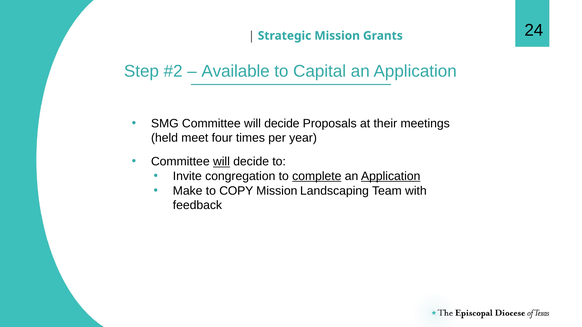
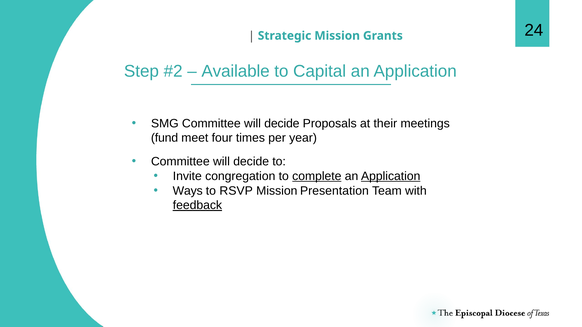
held: held -> fund (165, 138)
will underline: present -> none (221, 162)
Make: Make -> Ways (188, 191)
COPY: COPY -> RSVP (236, 191)
Landscaping: Landscaping -> Presentation (334, 191)
feedback underline: none -> present (197, 206)
